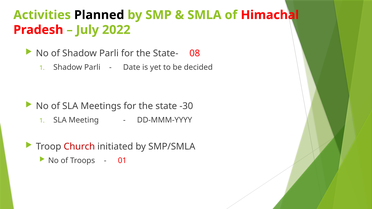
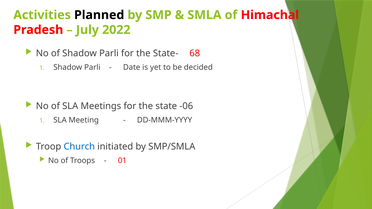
08: 08 -> 68 (195, 53)
-30: -30 -> -06 (186, 106)
Church colour: red -> blue (79, 147)
